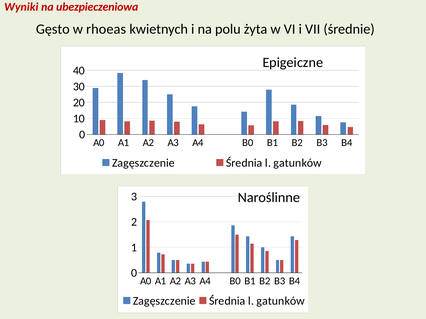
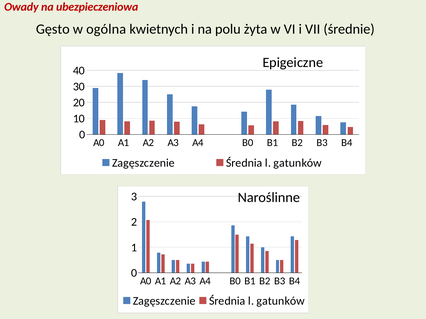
Wyniki: Wyniki -> Owady (21, 7)
rhoeas: rhoeas -> ogólna (106, 29)
